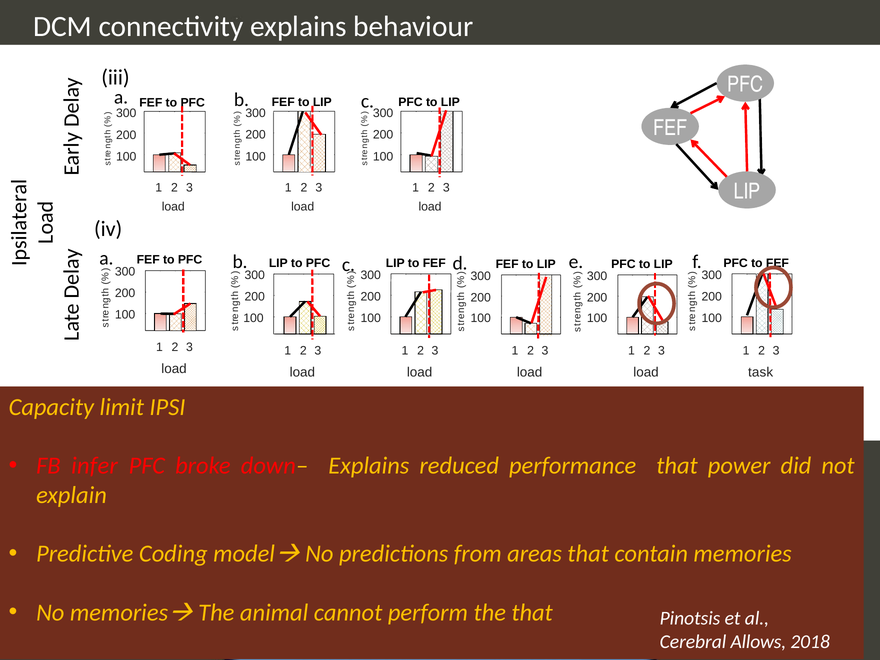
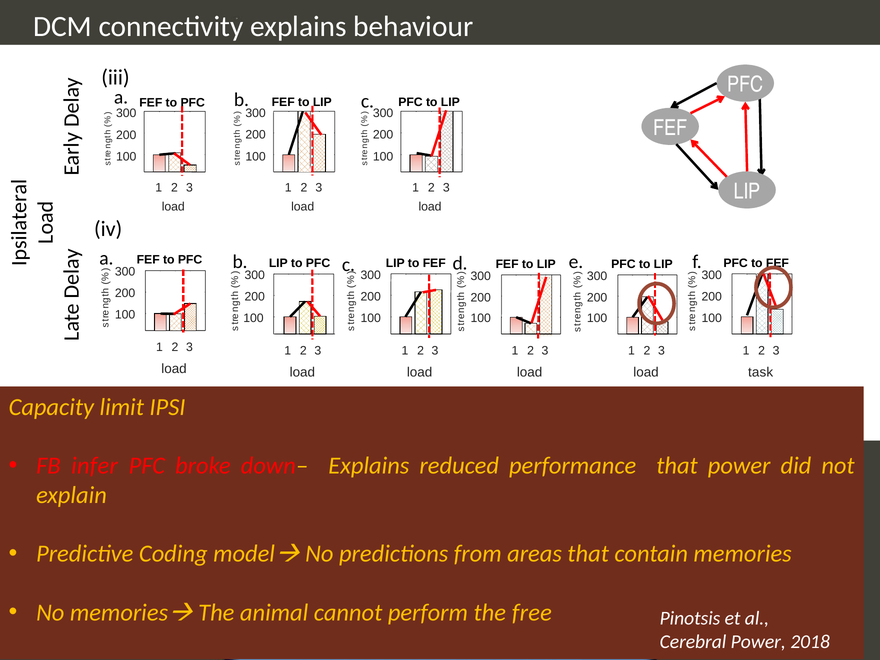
the that: that -> free (532, 613)
Cerebral Allows: Allows -> Power (758, 642)
